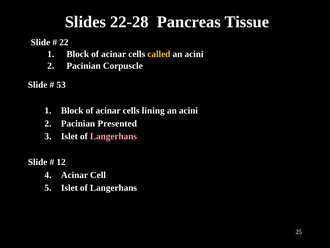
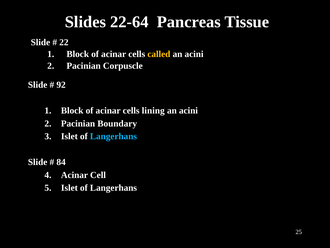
22-28: 22-28 -> 22-64 (129, 22)
53: 53 -> 92 (61, 85)
Presented: Presented -> Boundary (117, 123)
Langerhans colour: pink -> light blue (113, 136)
12: 12 -> 84 (61, 162)
